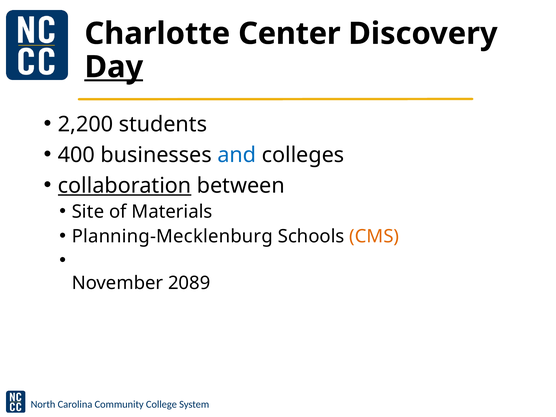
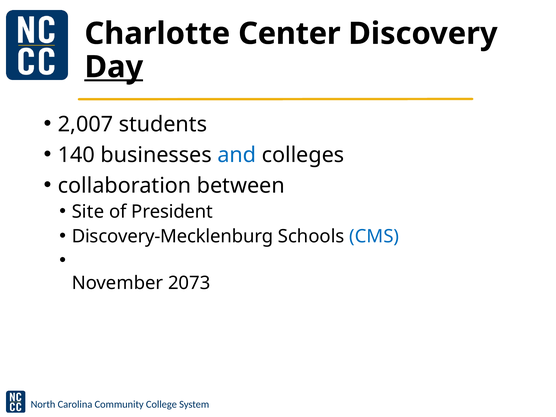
2,200: 2,200 -> 2,007 (86, 124)
400: 400 -> 140 (76, 155)
collaboration underline: present -> none (125, 186)
Materials: Materials -> President (172, 212)
Planning-Mecklenburg: Planning-Mecklenburg -> Discovery-Mecklenburg (172, 236)
CMS colour: orange -> blue (374, 236)
2089: 2089 -> 2073 (189, 283)
